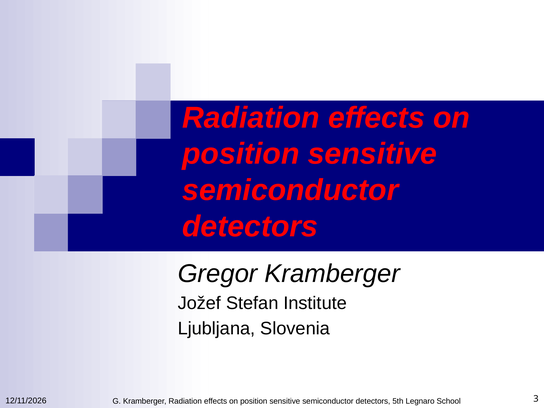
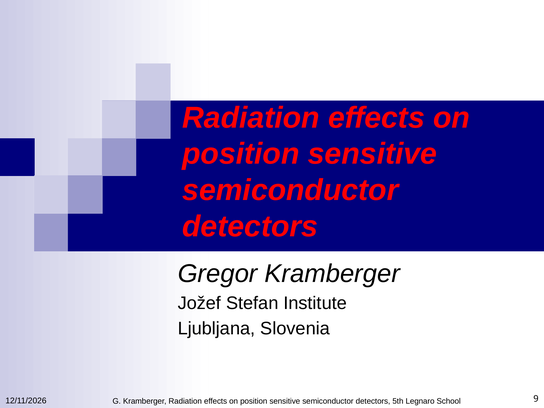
3: 3 -> 9 (536, 399)
